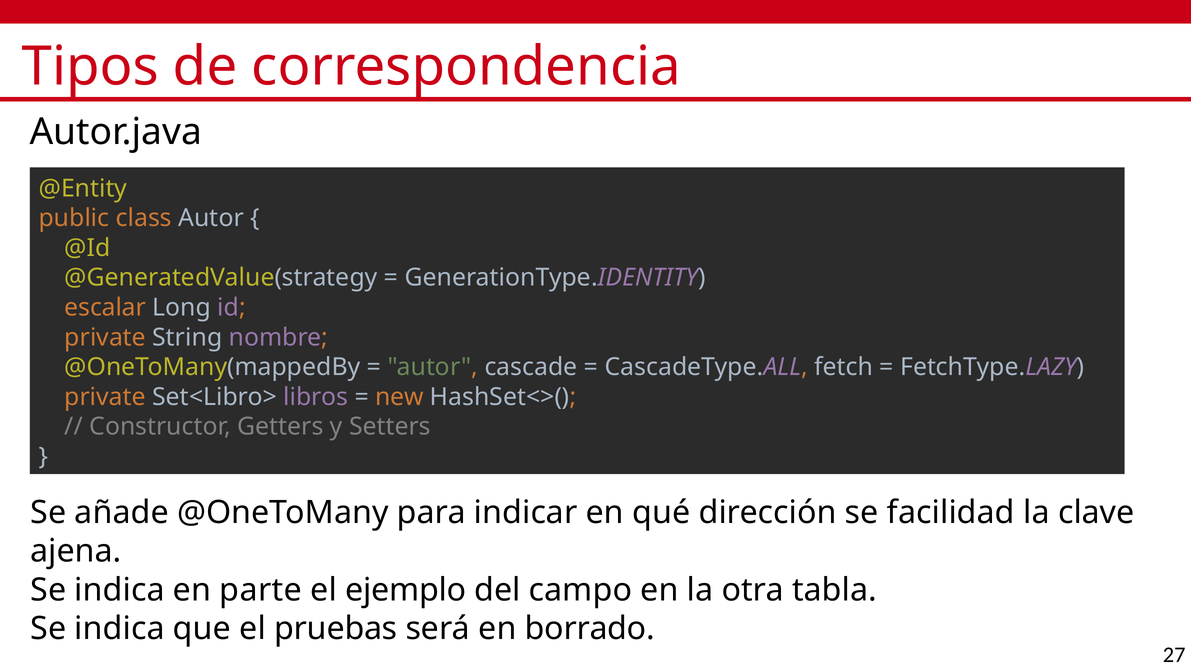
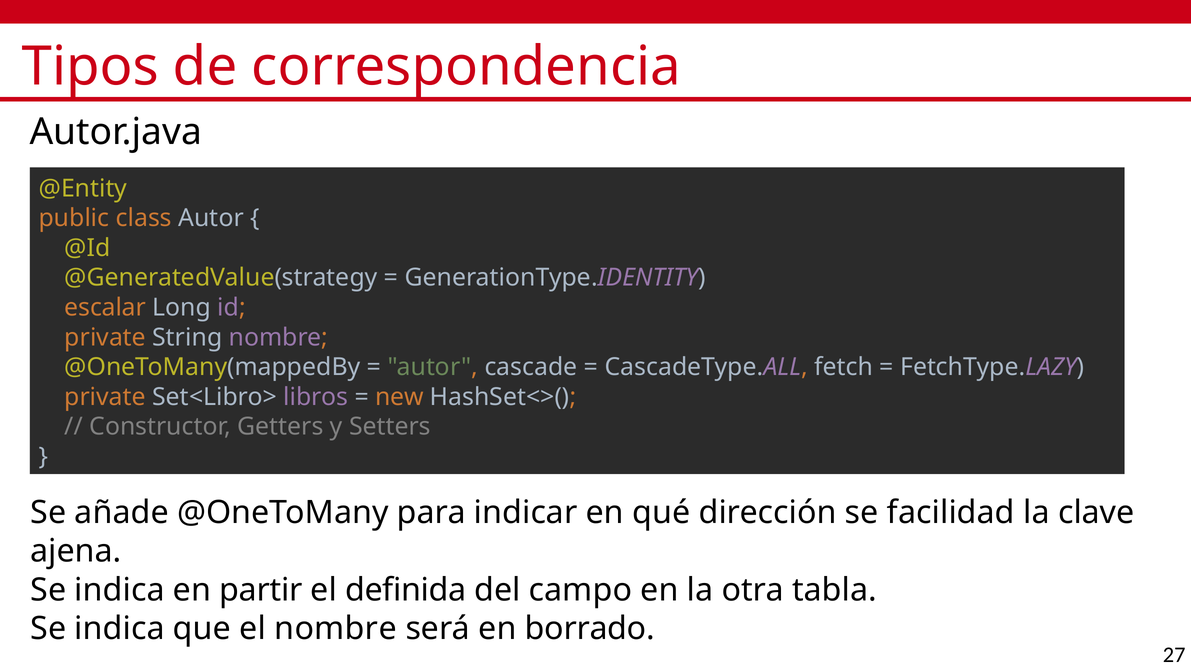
parte: parte -> partir (261, 590)
ejemplo: ejemplo -> definida (406, 590)
el pruebas: pruebas -> nombre (336, 629)
